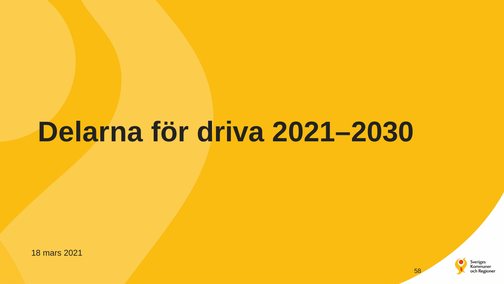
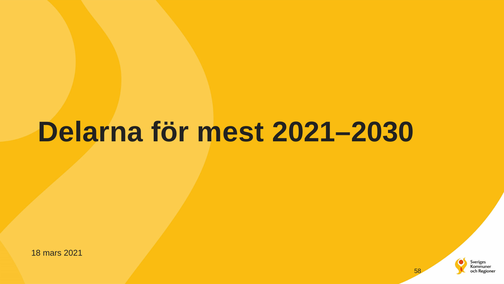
driva: driva -> mest (230, 132)
